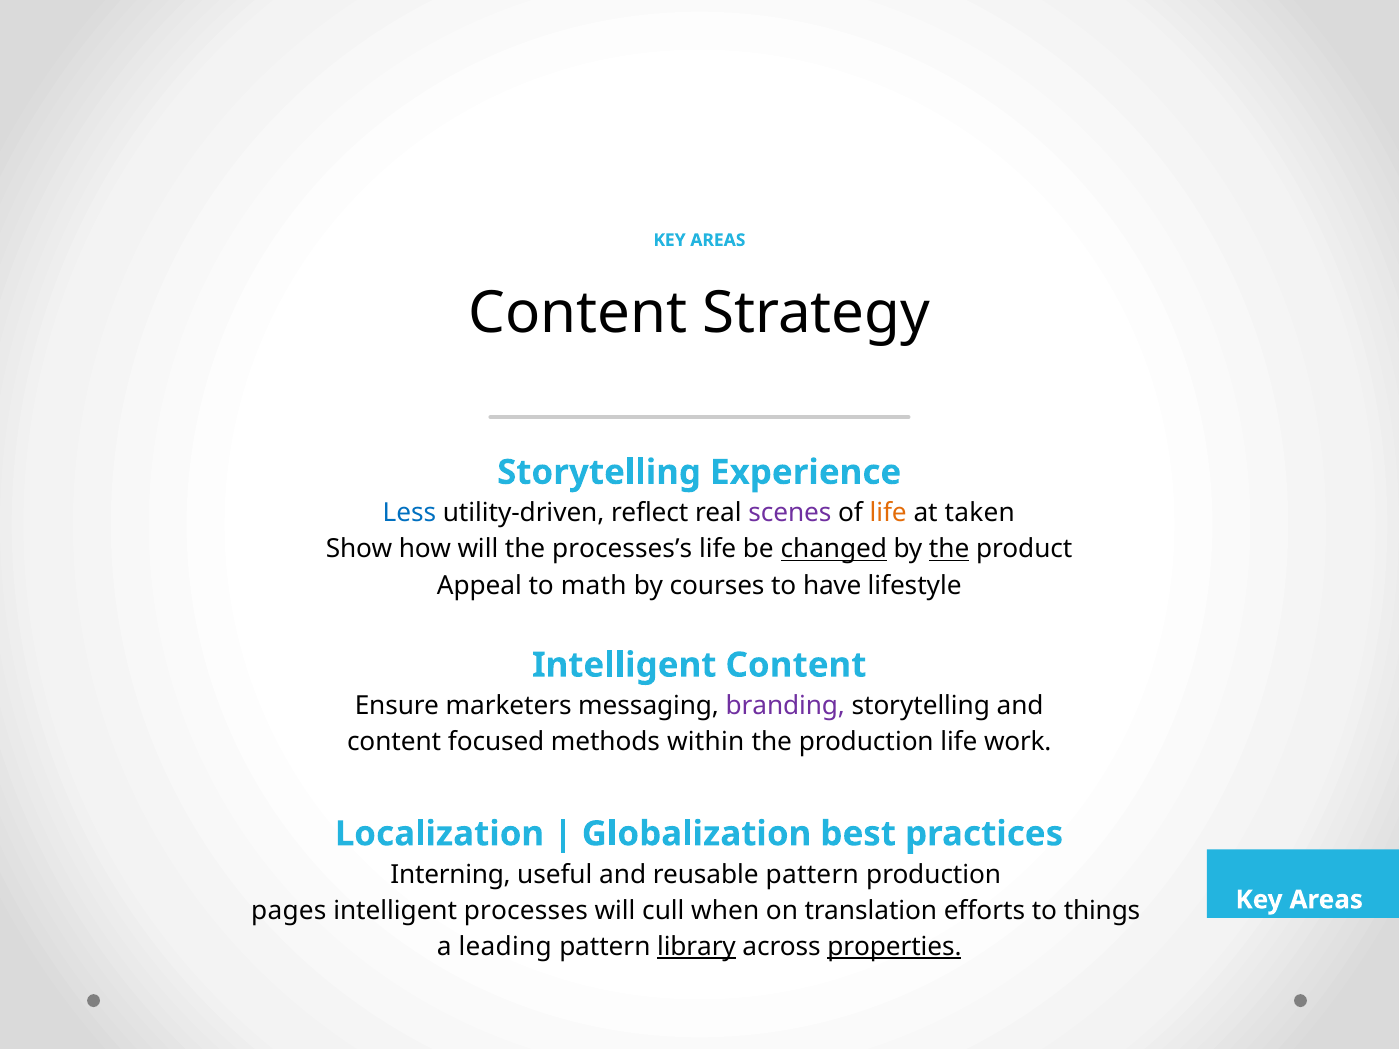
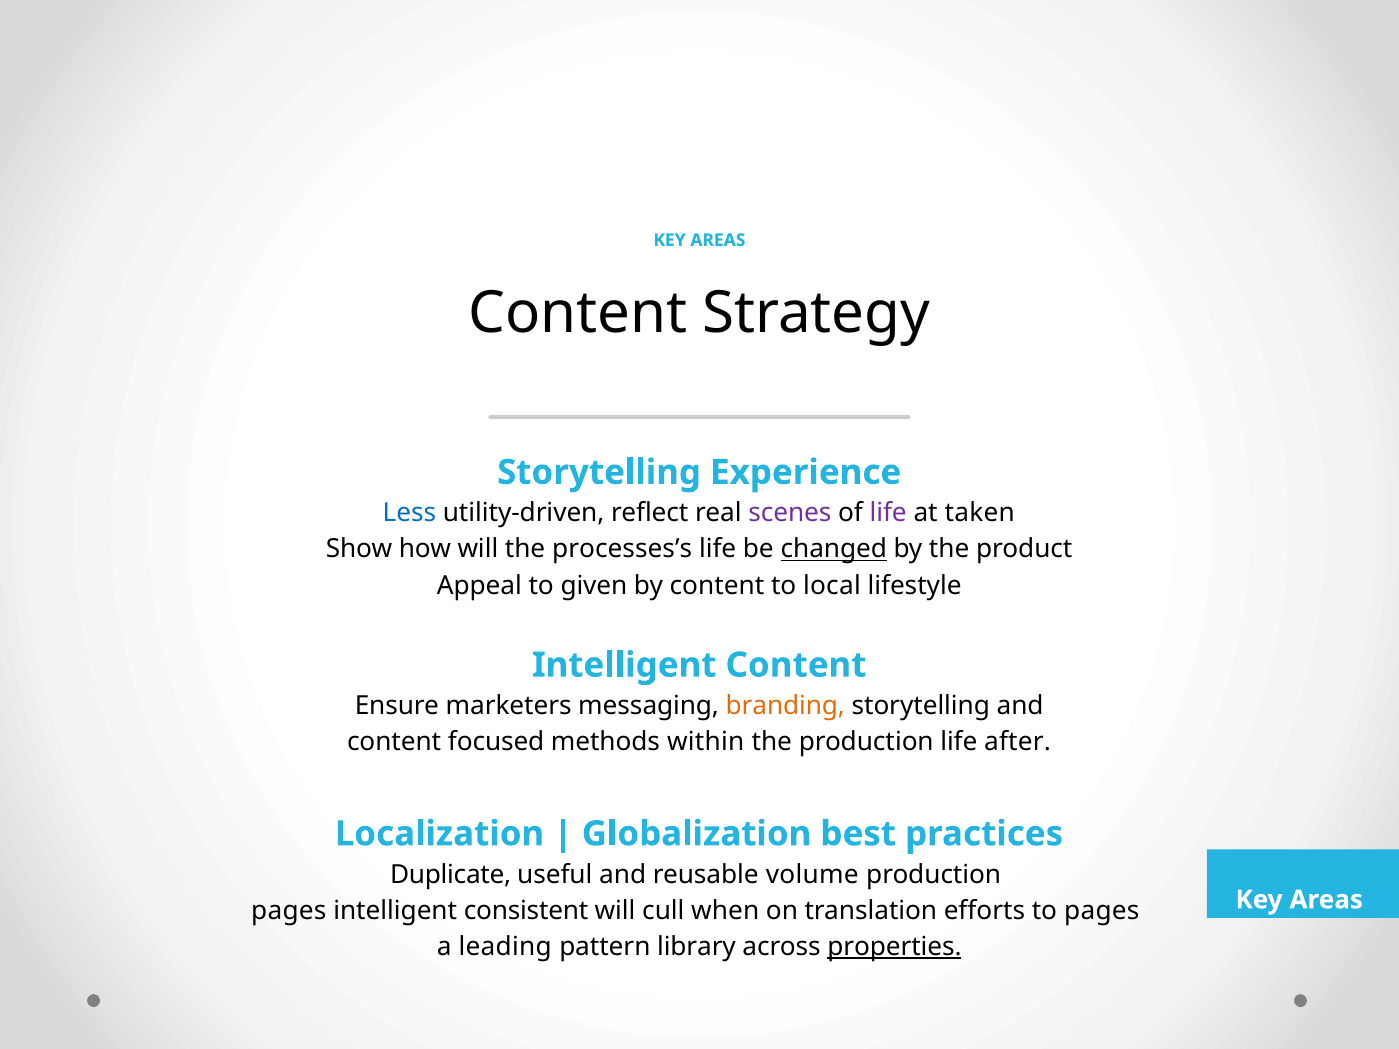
life colour: orange -> purple (888, 513)
the underline: present -> none (949, 549)
math: math -> given (594, 586)
by courses: courses -> content (717, 586)
have: have -> local (832, 586)
branding colour: purple -> orange (785, 706)
work: work -> after (1018, 742)
Interning: Interning -> Duplicate (451, 875)
reusable pattern: pattern -> volume (812, 875)
processes: processes -> consistent (526, 911)
to things: things -> pages (1102, 911)
library underline: present -> none (696, 947)
